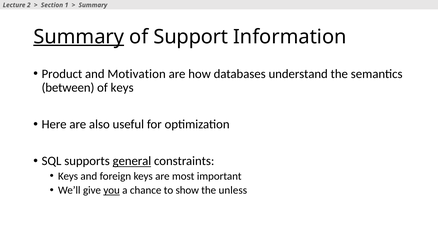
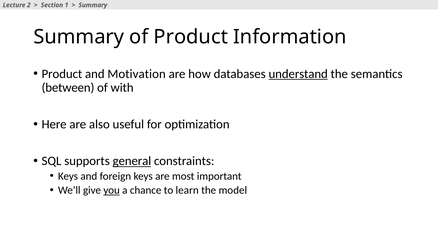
Summary underline: present -> none (79, 37)
of Support: Support -> Product (191, 37)
understand underline: none -> present (298, 74)
of keys: keys -> with (122, 88)
show: show -> learn (187, 191)
unless: unless -> model (233, 191)
